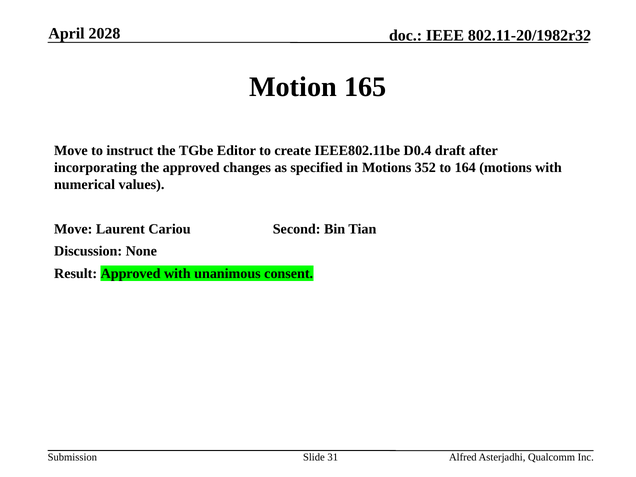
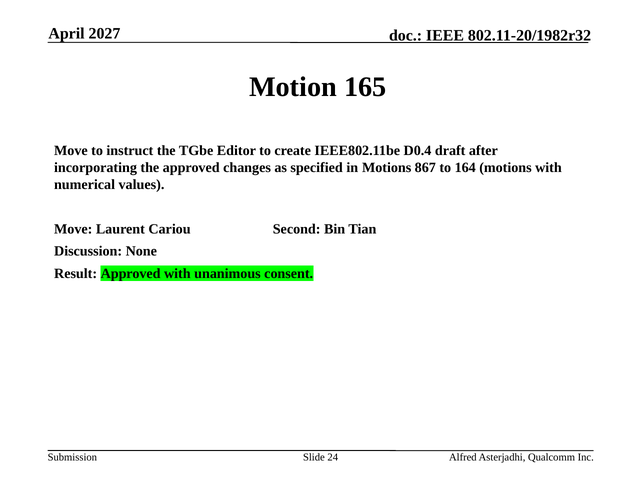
2028: 2028 -> 2027 (104, 34)
352: 352 -> 867 (425, 167)
31: 31 -> 24 (333, 457)
